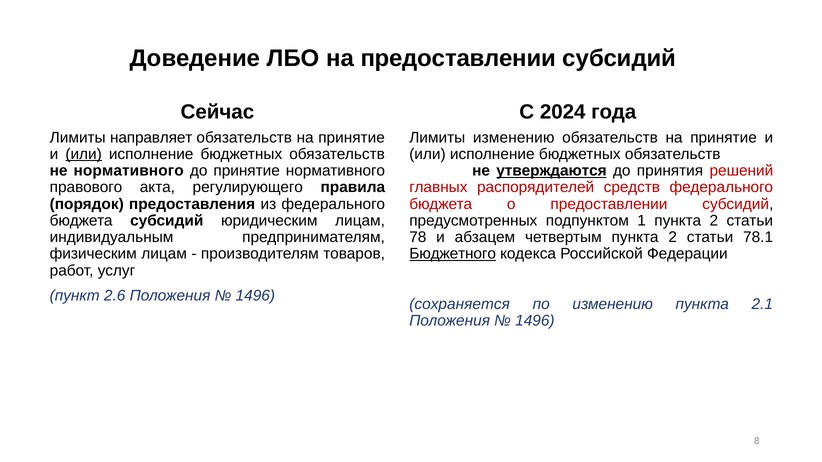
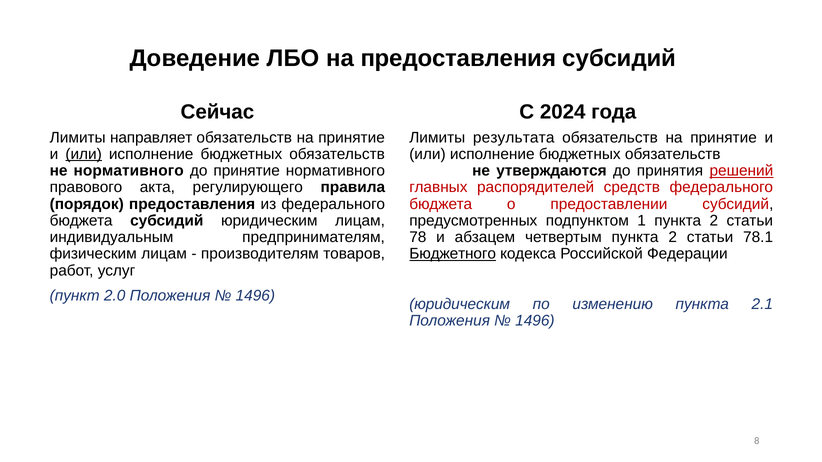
на предоставлении: предоставлении -> предоставления (458, 59)
Лимиты изменению: изменению -> результата (514, 138)
утверждаются underline: present -> none (551, 171)
решений underline: none -> present (741, 171)
2.6: 2.6 -> 2.0 (115, 296)
сохраняется: сохраняется -> юридическим (460, 304)
